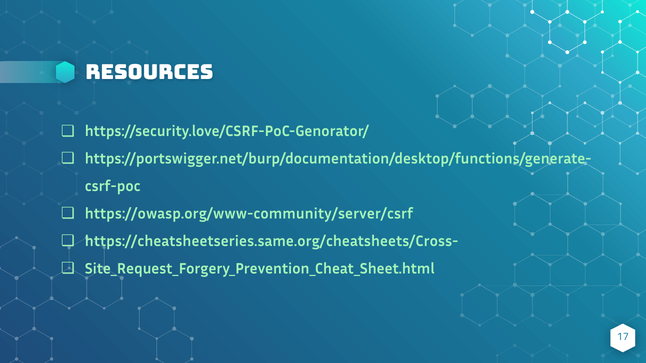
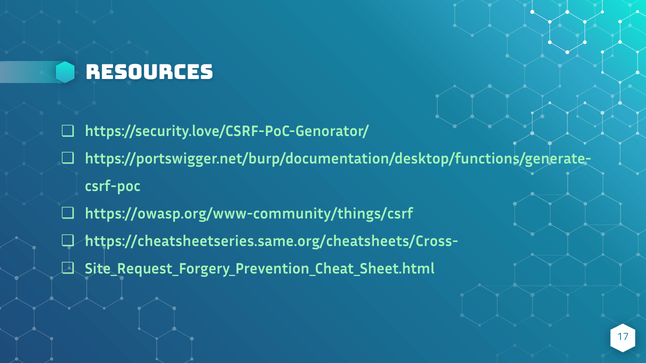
https://owasp.org/www-community/server/csrf: https://owasp.org/www-community/server/csrf -> https://owasp.org/www-community/things/csrf (249, 214)
